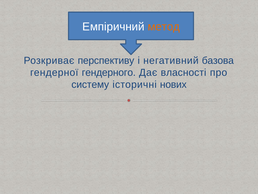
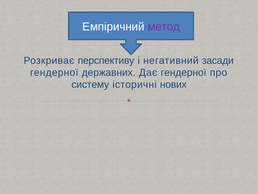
метод colour: orange -> purple (164, 27)
базова: базова -> засади (218, 60)
гендерного: гендерного -> державних (109, 72)
Дає власності: власності -> гендерної (184, 72)
